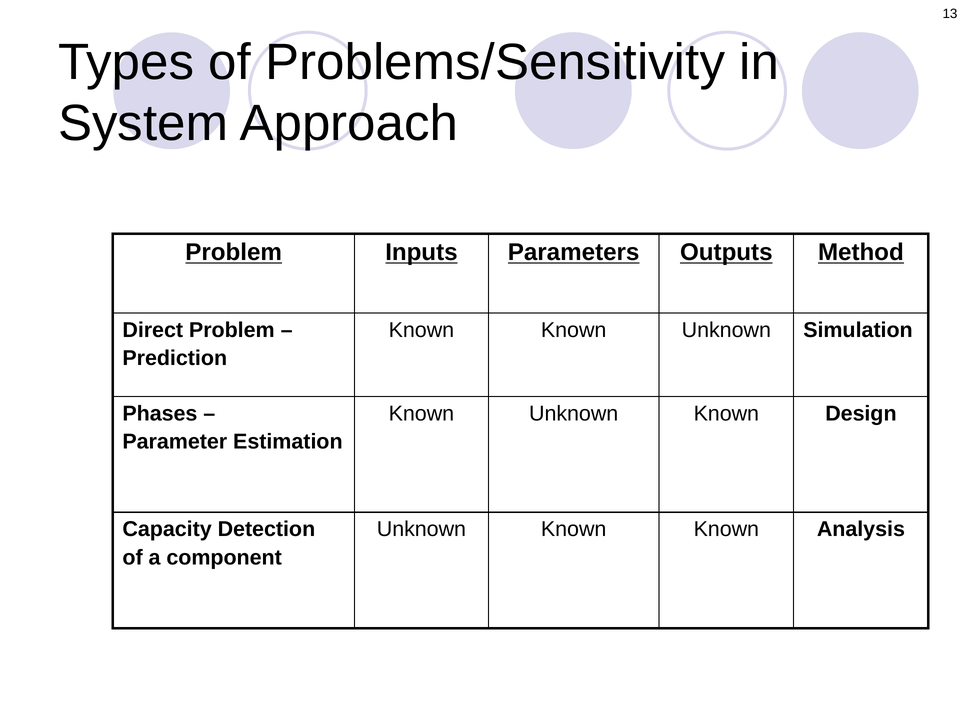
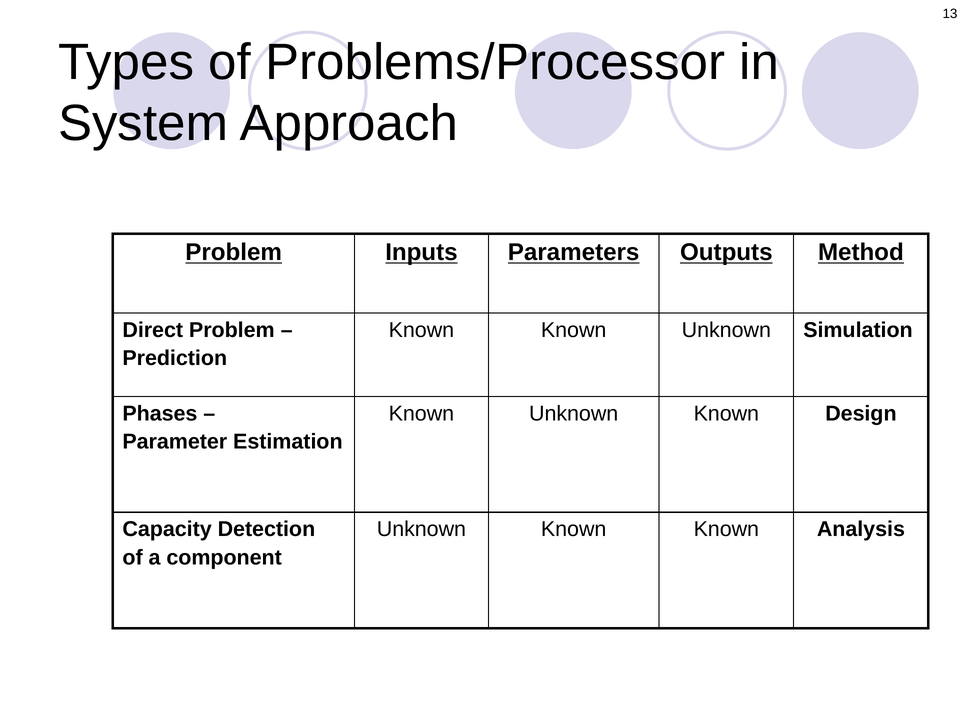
Problems/Sensitivity: Problems/Sensitivity -> Problems/Processor (495, 62)
